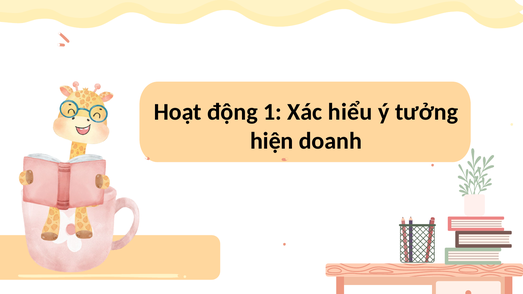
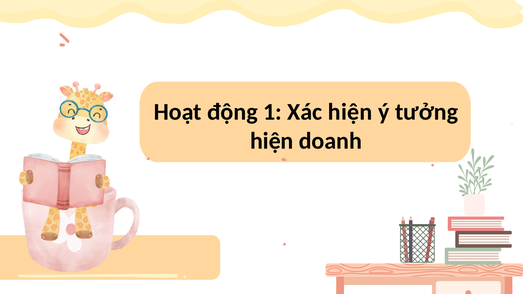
Xác hiểu: hiểu -> hiện (350, 112)
